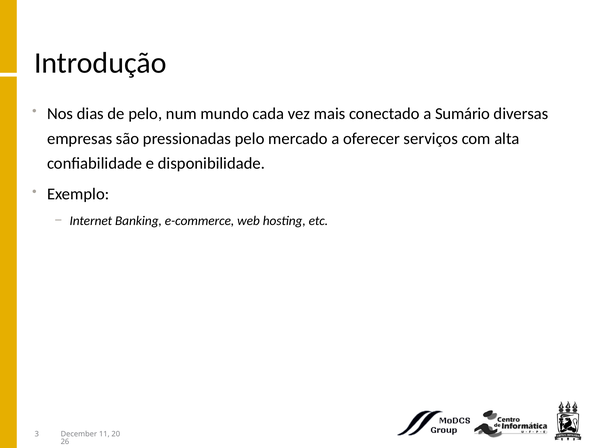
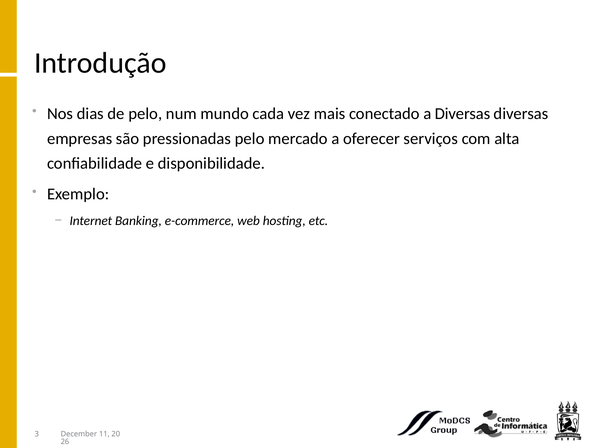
a Sumário: Sumário -> Diversas (463, 114)
